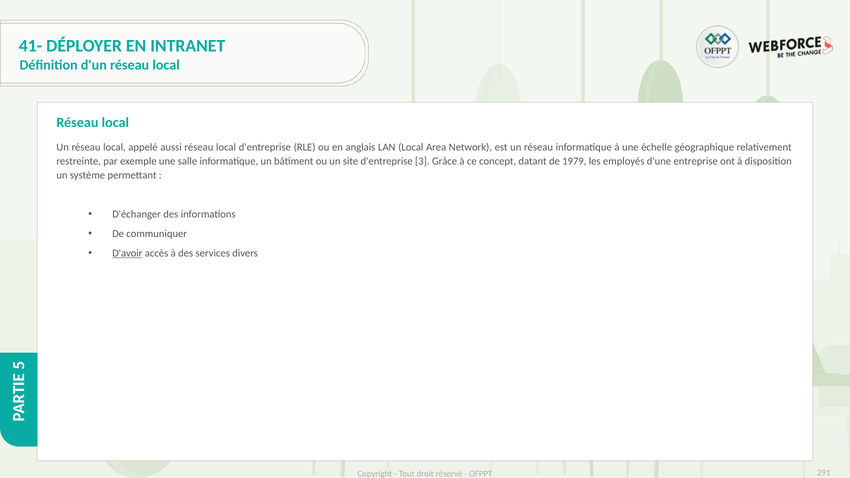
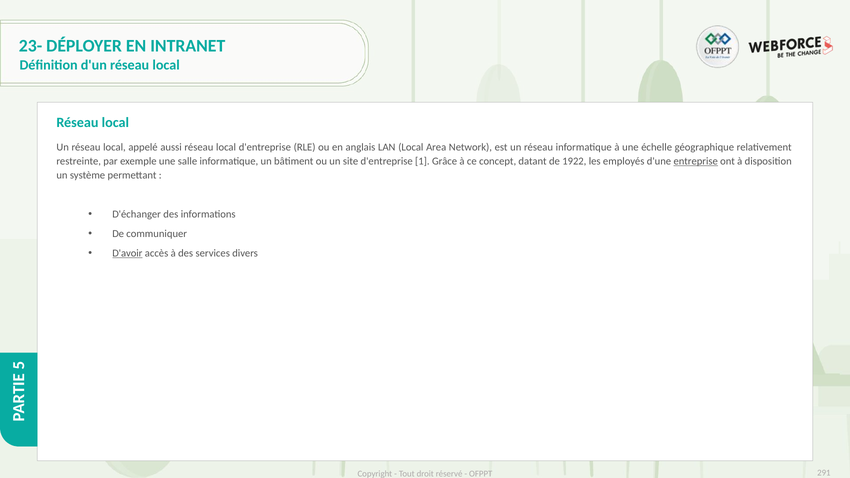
41-: 41- -> 23- (31, 46)
3: 3 -> 1 (422, 161)
1979: 1979 -> 1922 (574, 161)
entreprise underline: none -> present (696, 161)
